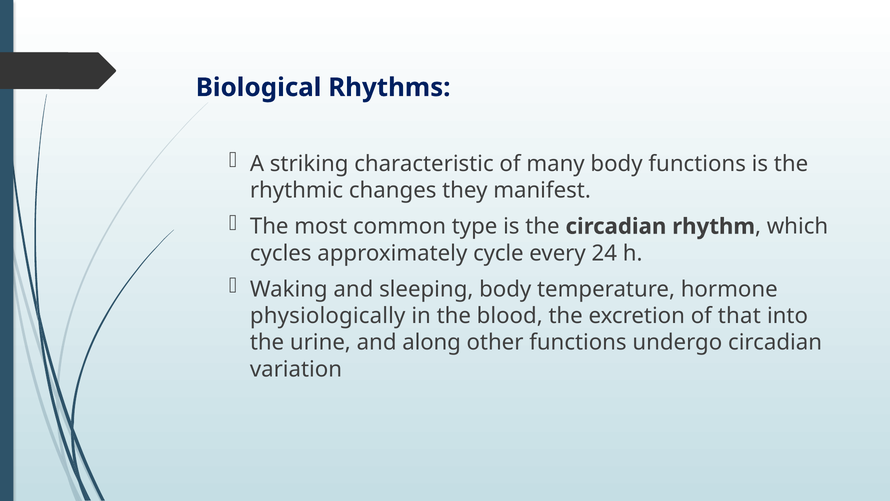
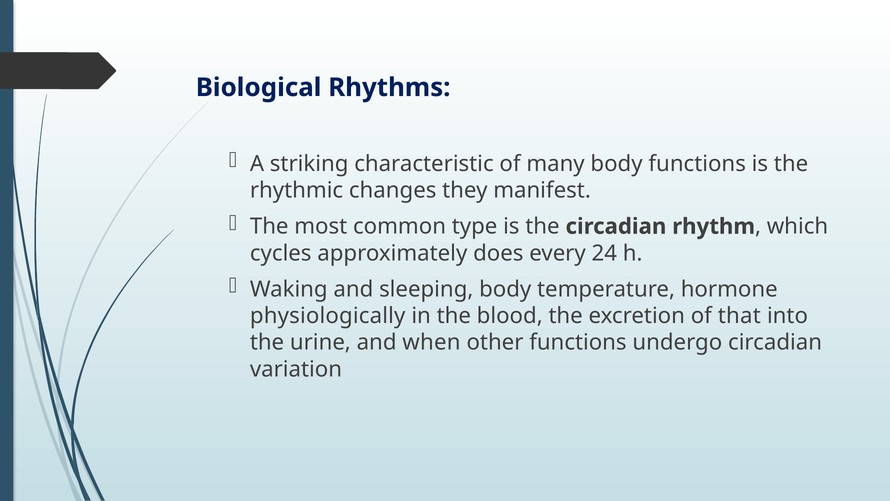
cycle: cycle -> does (498, 253)
along: along -> when (431, 342)
